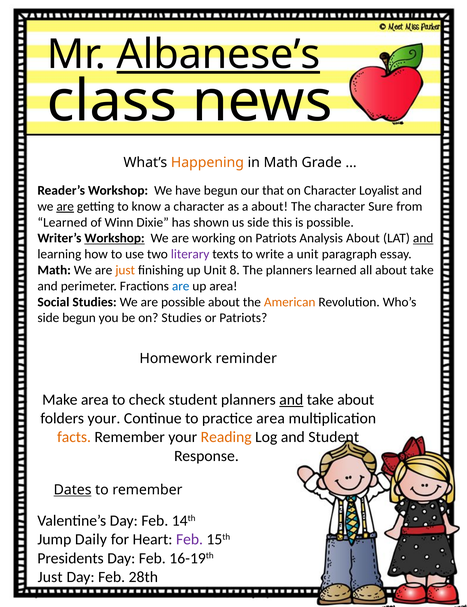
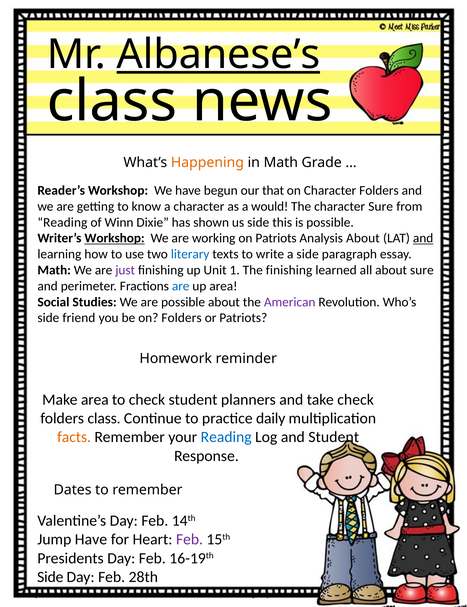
Character Loyalist: Loyalist -> Folders (379, 191)
are underline: present -> none (65, 207)
a about: about -> would (270, 207)
Learned: Learned -> Reading (62, 223)
literary colour: purple -> blue (190, 254)
a unit: unit -> side (308, 254)
just colour: orange -> purple (125, 270)
8: 8 -> 1 (235, 270)
The planners: planners -> finishing (289, 270)
about take: take -> sure (422, 270)
American colour: orange -> purple (290, 302)
side begun: begun -> friend (79, 318)
on Studies: Studies -> Folders (182, 318)
and underline: present -> none (291, 400)
take about: about -> check (356, 400)
folders your: your -> class (104, 419)
practice area: area -> daily (271, 419)
Reading colour: orange -> blue (226, 438)
Dates underline: present -> none (73, 490)
Jump Daily: Daily -> Have (91, 540)
Just: Just -> Side (50, 578)
